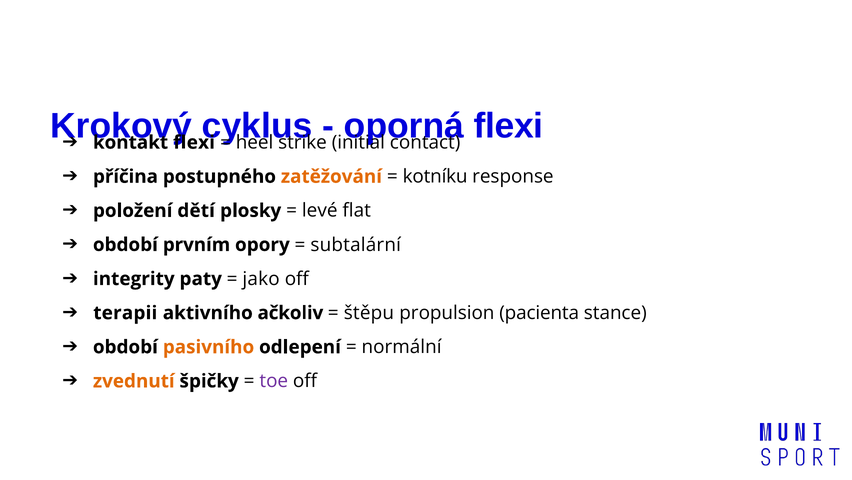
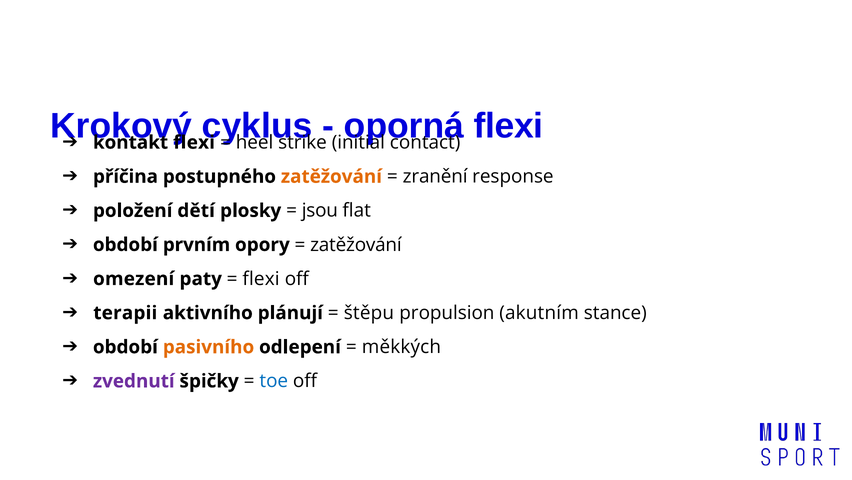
kotníku: kotníku -> zranění (435, 176)
levé: levé -> jsou (320, 210)
subtalární: subtalární -> zatěžování (356, 244)
integrity: integrity -> omezení (134, 278)
jako: jako -> flexi (261, 278)
ačkoliv: ačkoliv -> plánují (290, 312)
pacienta: pacienta -> akutním (539, 312)
normální: normální -> měkkých (401, 347)
zvednutí colour: orange -> purple (134, 381)
toe colour: purple -> blue (274, 381)
